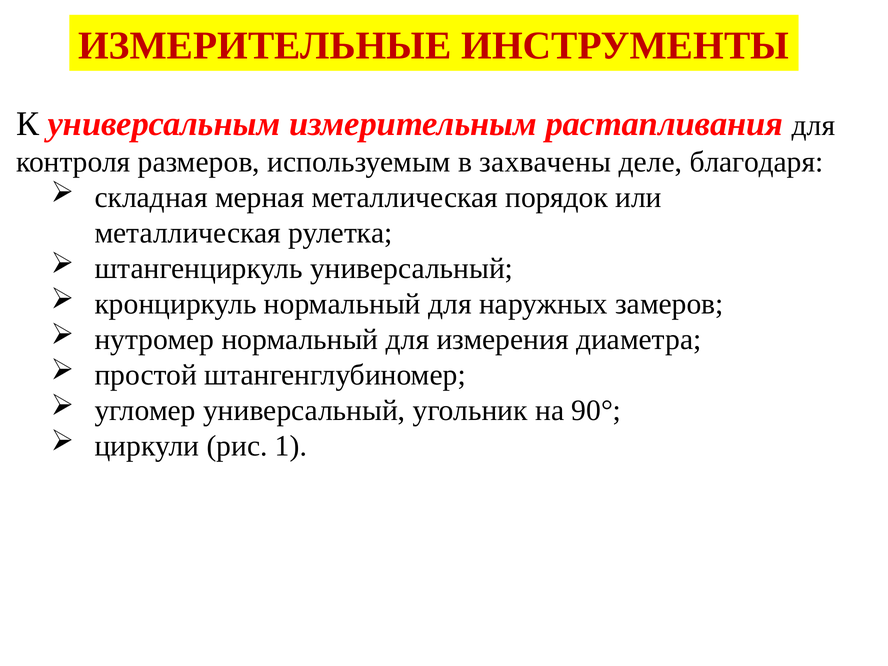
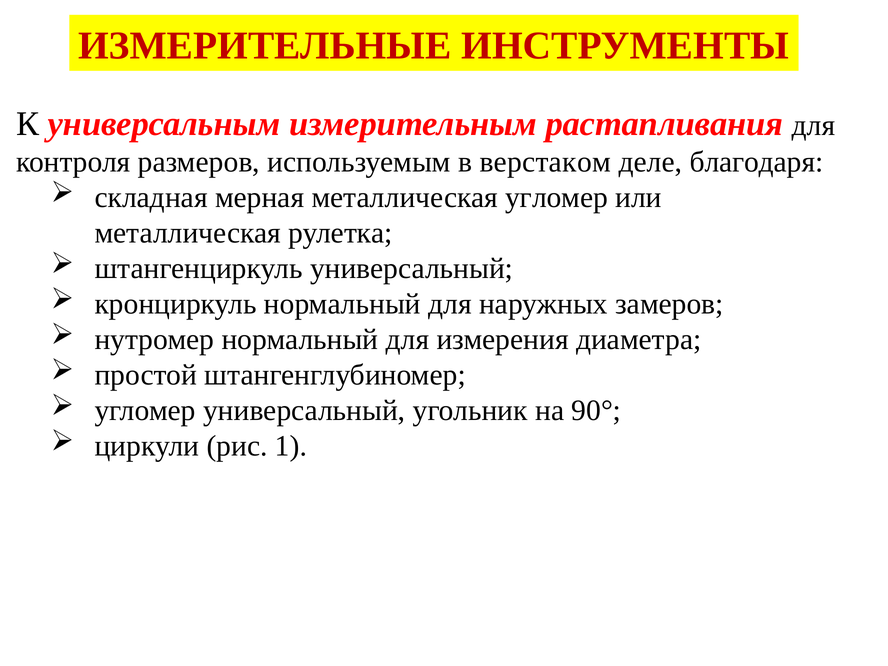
захвачены: захвачены -> верстаком (545, 162)
металлическая порядок: порядок -> угломер (557, 197)
